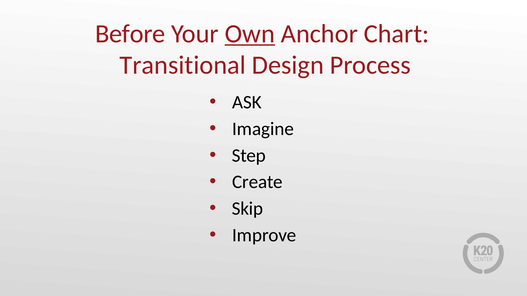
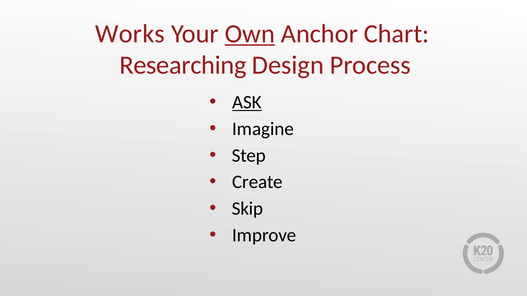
Before: Before -> Works (130, 34)
Transitional: Transitional -> Researching (183, 65)
ASK underline: none -> present (247, 102)
